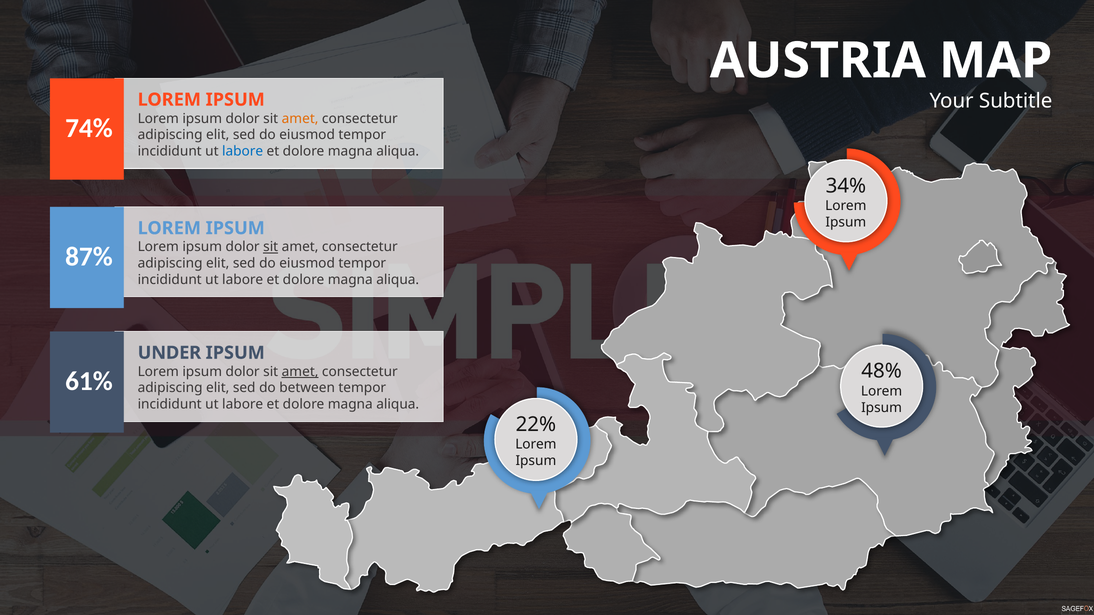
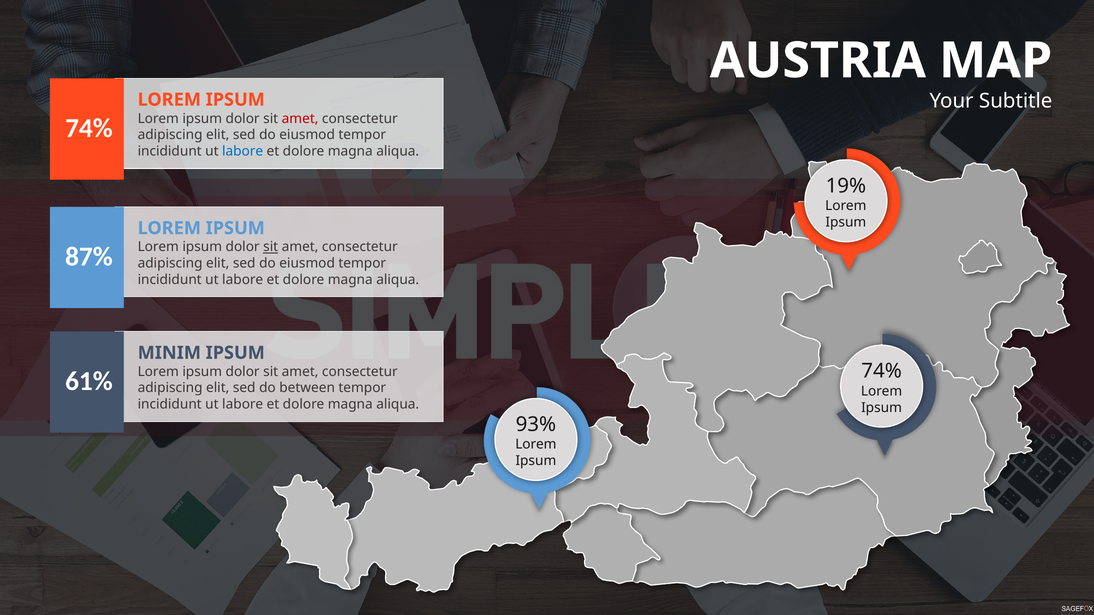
amet colour: orange -> red (300, 119)
34%: 34% -> 19% (846, 186)
UNDER: UNDER -> MINIM (169, 353)
48%: 48% -> 74% (882, 371)
amet underline: present -> none (300, 372)
22%: 22% -> 93% (536, 425)
